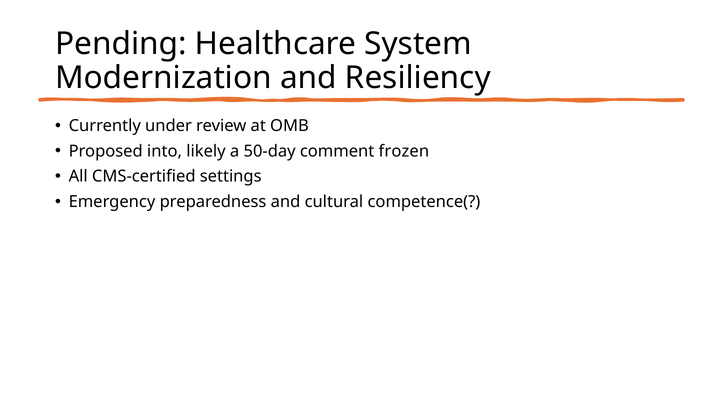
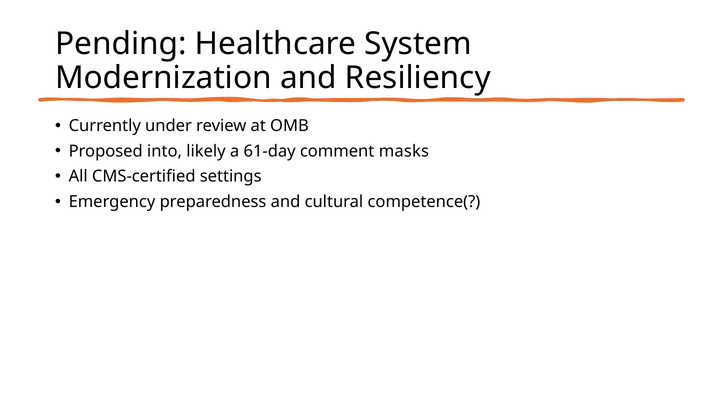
50-day: 50-day -> 61-day (270, 151)
frozen: frozen -> masks (404, 151)
